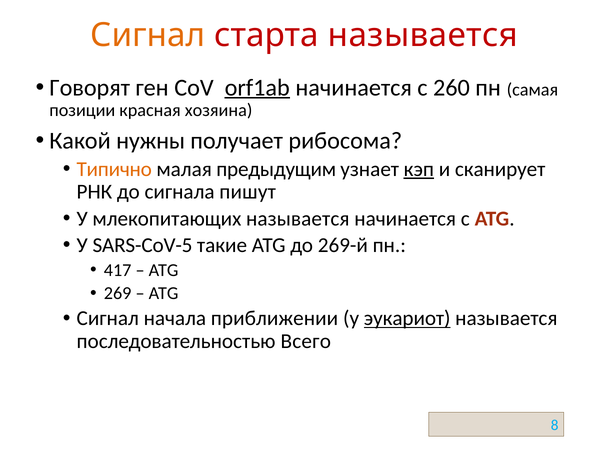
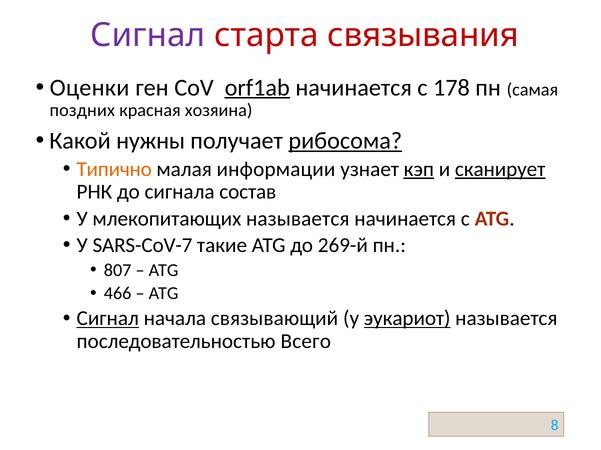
Сигнал colour: orange -> purple (148, 35)
старта называется: называется -> связывания (423, 35)
Говорят: Говорят -> Оценки (90, 88)
260: 260 -> 178 (451, 88)
позиции: позиции -> поздних (82, 111)
рибосома underline: none -> present (345, 141)
предыдущим: предыдущим -> информации (276, 169)
сканирует underline: none -> present (500, 169)
пишут: пишут -> состав (248, 192)
SARS-CoV-5: SARS-CoV-5 -> SARS-CoV-7 (142, 245)
417: 417 -> 807 (118, 271)
269: 269 -> 466 (118, 294)
Сигнал underline: none -> present (108, 319)
приближении: приближении -> связывающий (275, 319)
